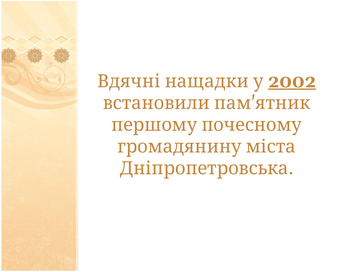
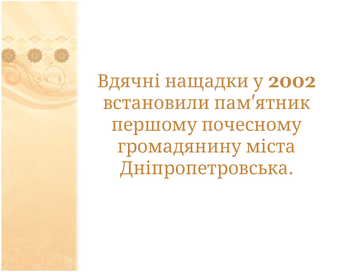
2002 underline: present -> none (292, 81)
